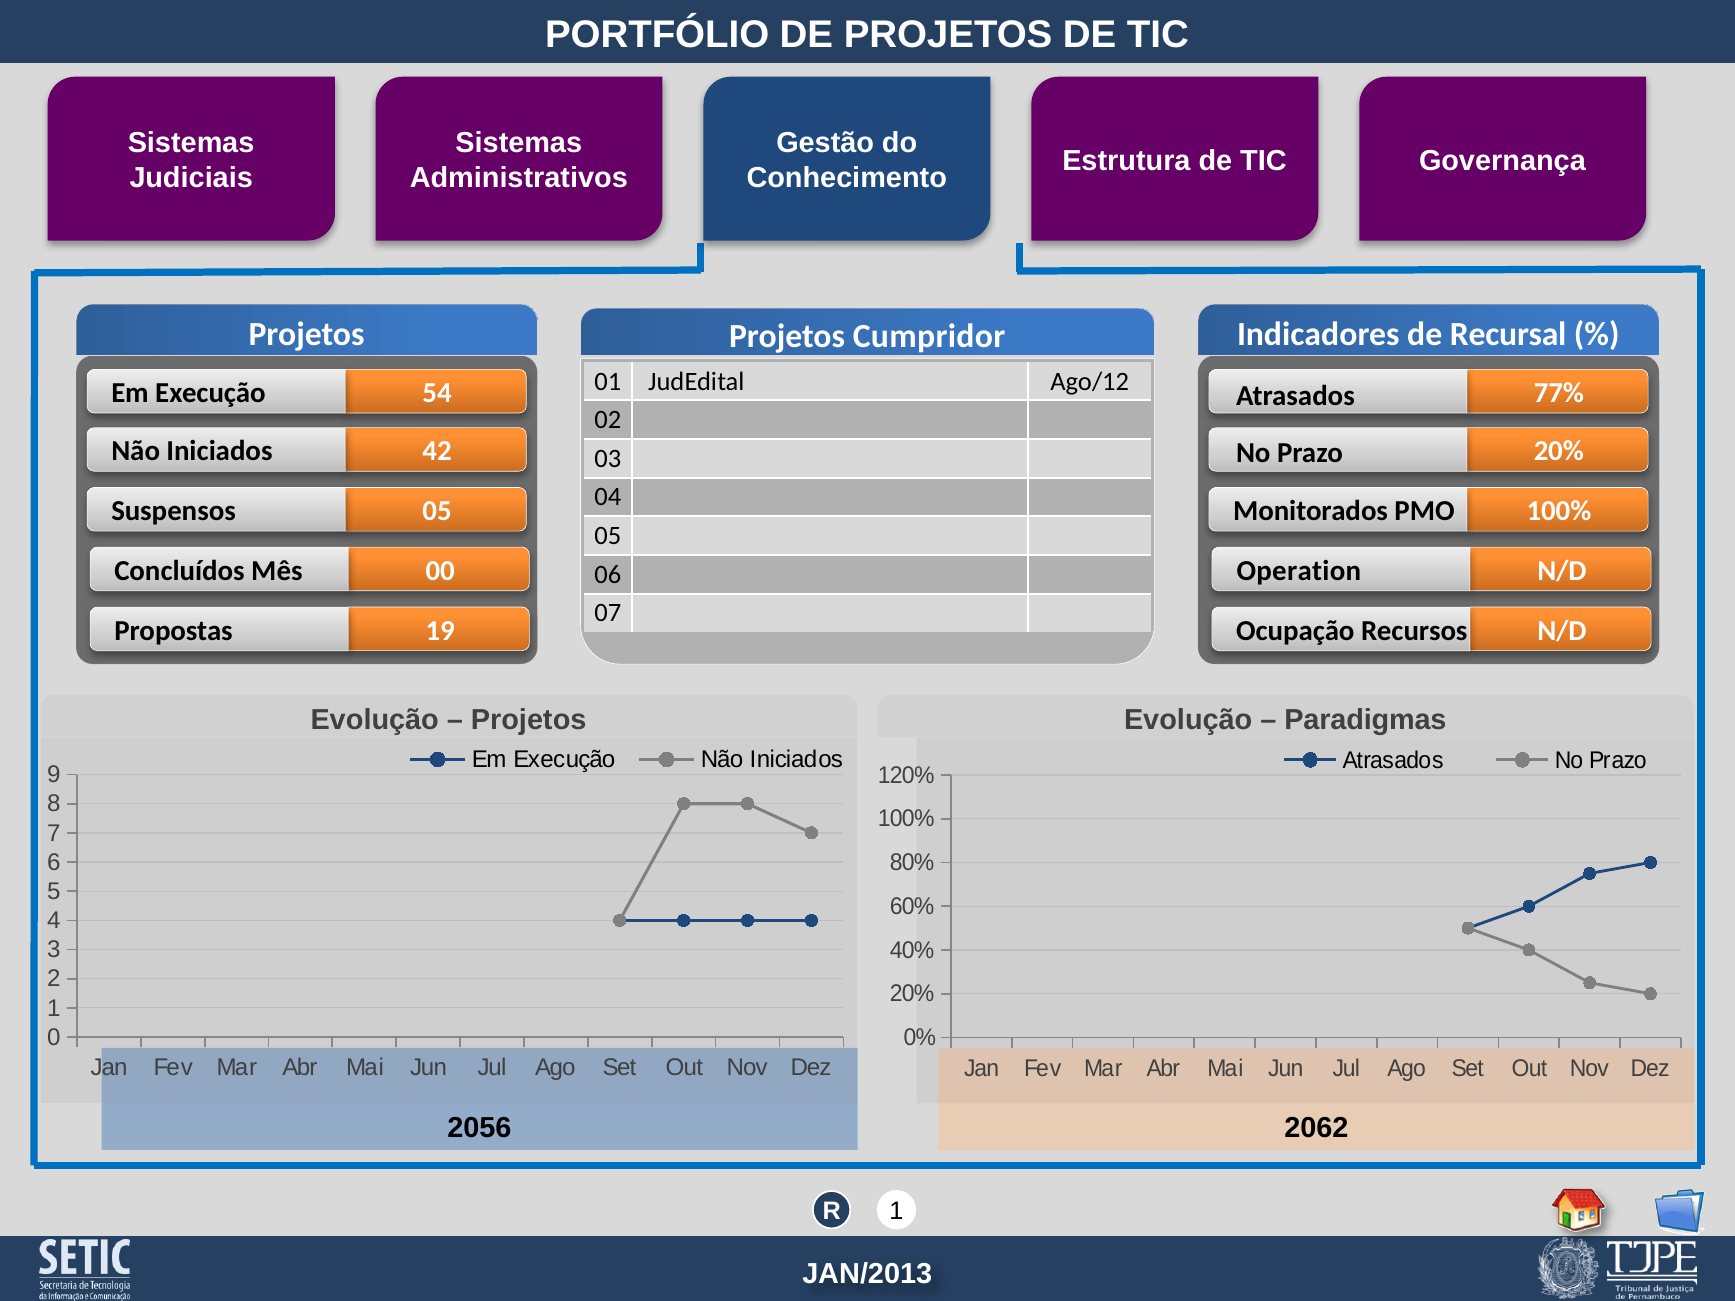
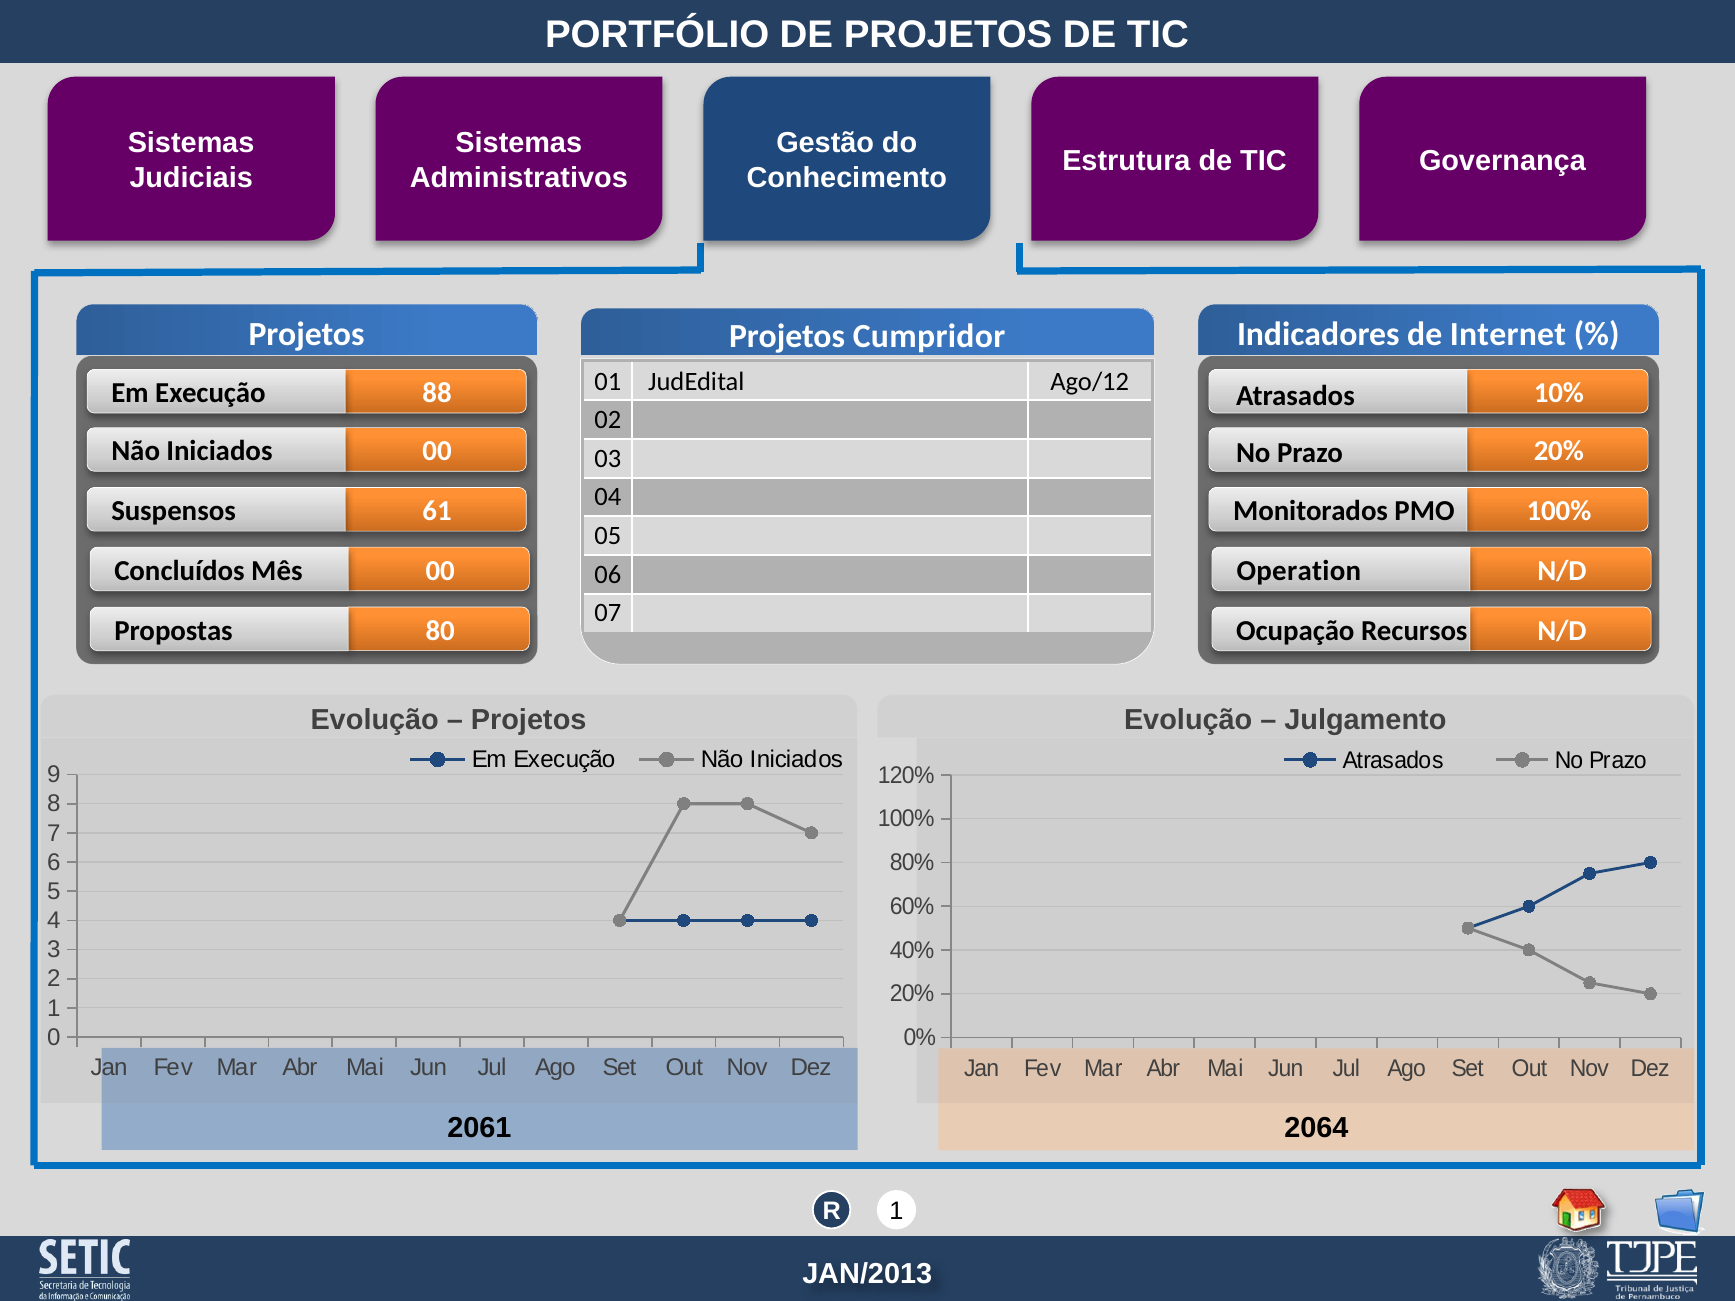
Recursal: Recursal -> Internet (1508, 335)
54: 54 -> 88 (437, 393)
77%: 77% -> 10% (1559, 393)
Iniciados 42: 42 -> 00 (437, 451)
Suspensos 05: 05 -> 61 (437, 511)
19: 19 -> 80 (440, 631)
Paradigmas: Paradigmas -> Julgamento (1365, 720)
2056: 2056 -> 2061 (479, 1128)
2062: 2062 -> 2064 (1316, 1128)
